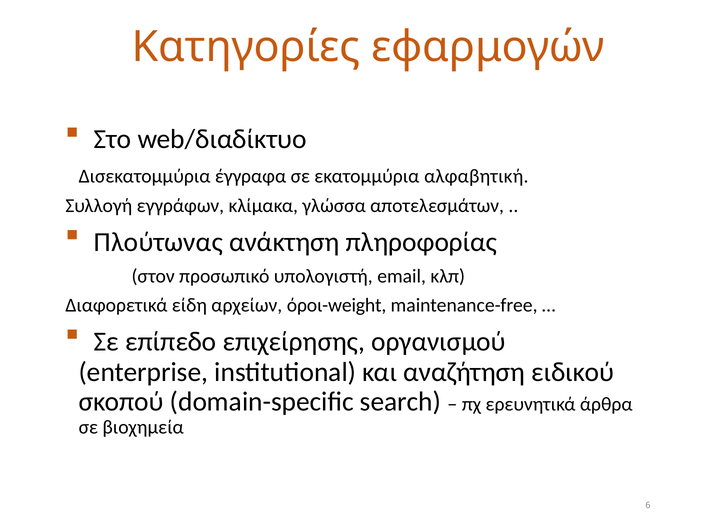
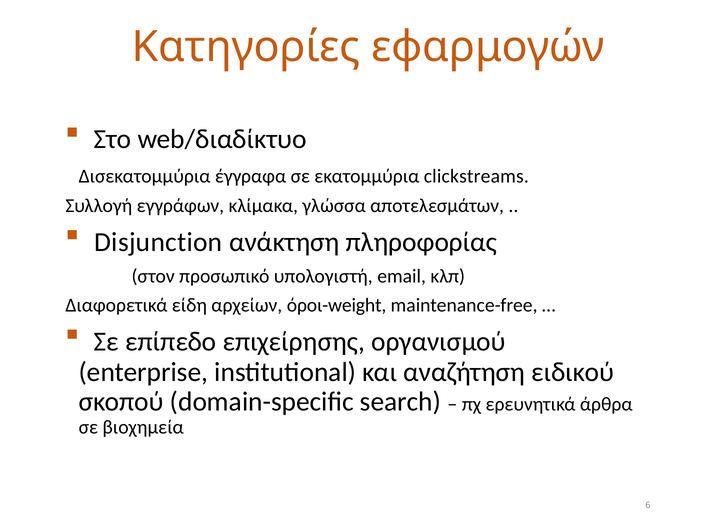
αλφαβητική: αλφαβητική -> clickstreams (476, 176)
Πλούτωνας: Πλούτωνας -> Disjunction (158, 242)
